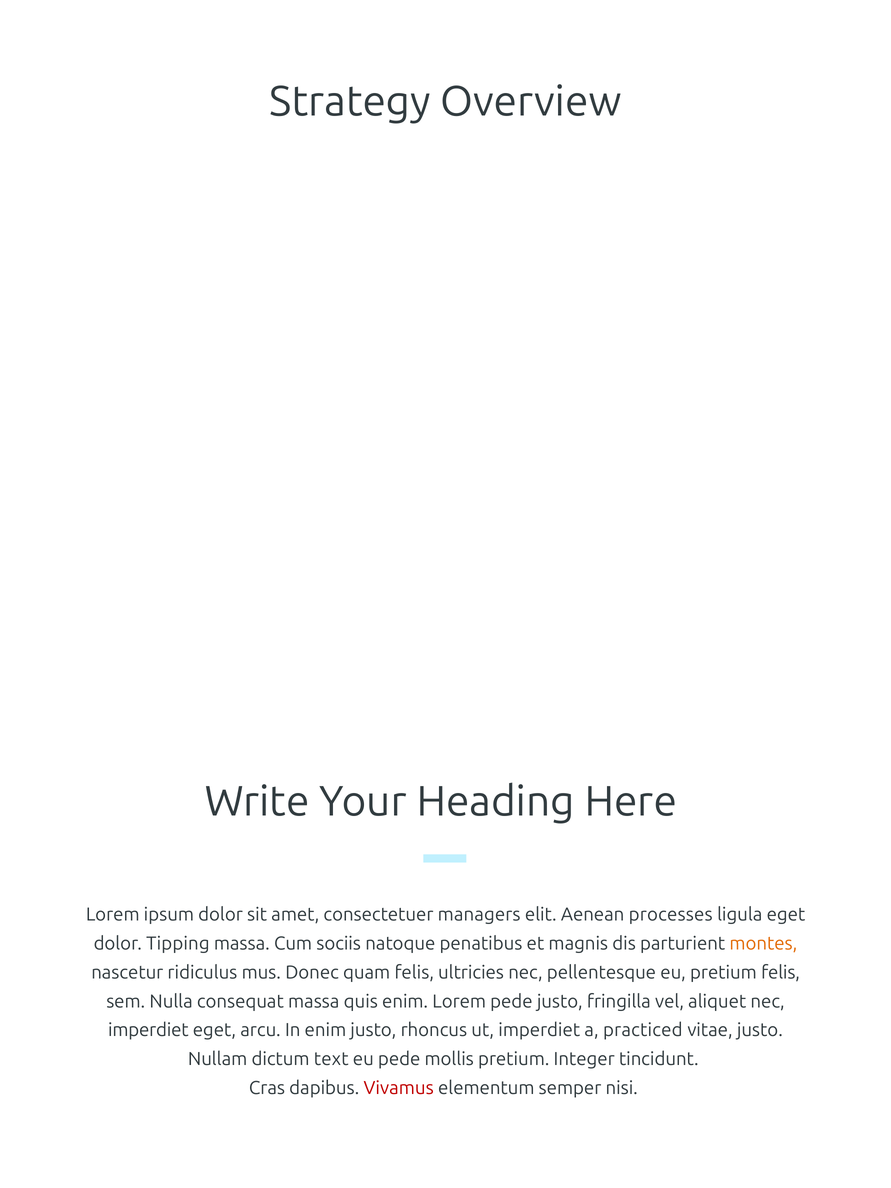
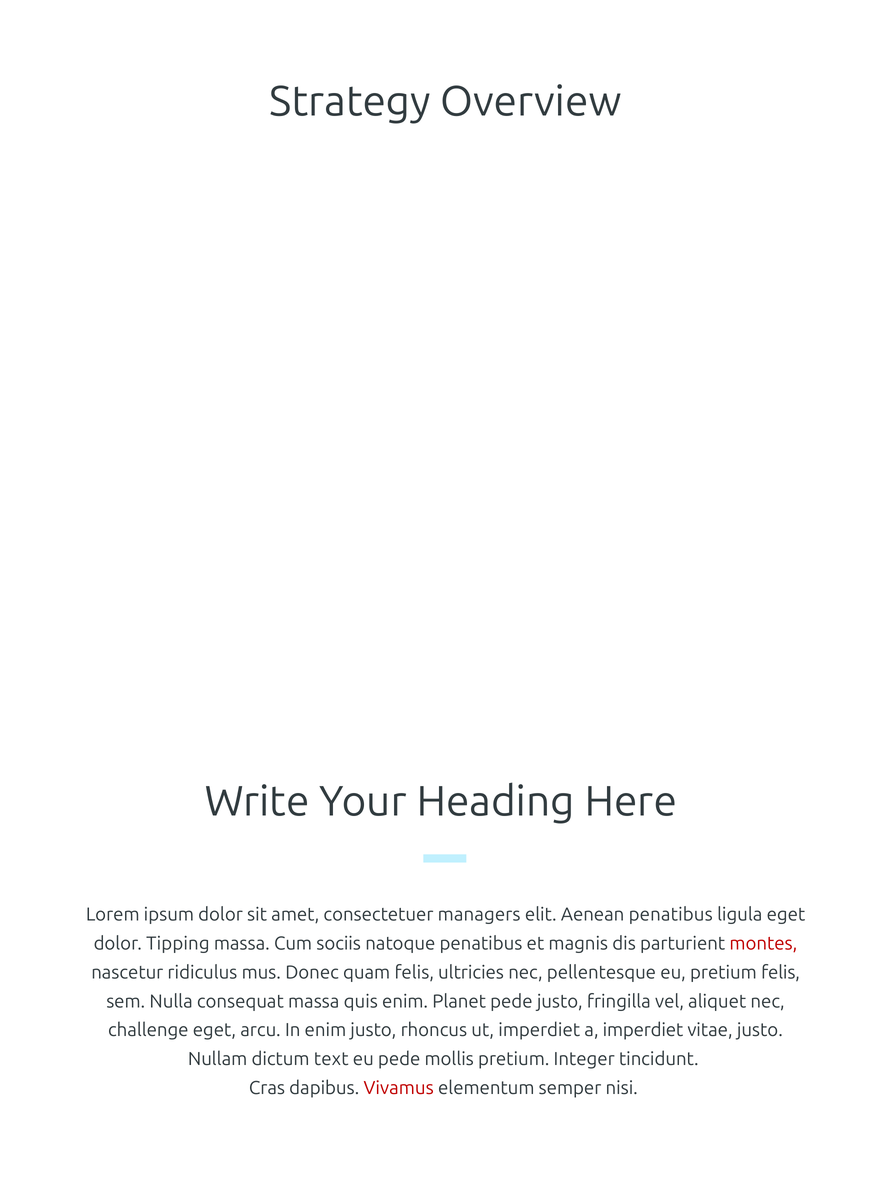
Aenean processes: processes -> penatibus (671, 915)
montes colour: orange -> red (763, 944)
enim Lorem: Lorem -> Planet (459, 1001)
imperdiet: imperdiet -> challenge (148, 1030)
a practiced: practiced -> imperdiet (643, 1030)
